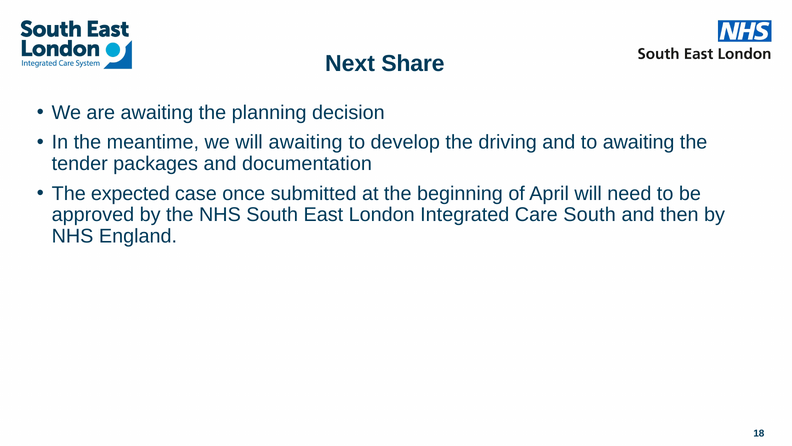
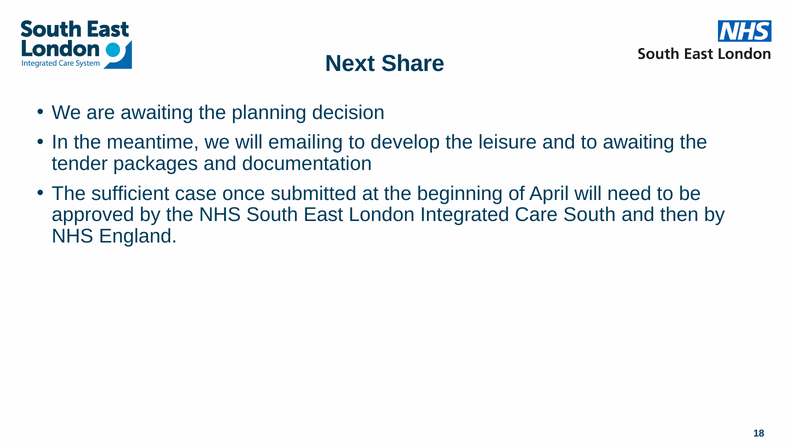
will awaiting: awaiting -> emailing (306, 142)
driving: driving -> leisure (508, 142)
expected: expected -> sufficient (130, 193)
